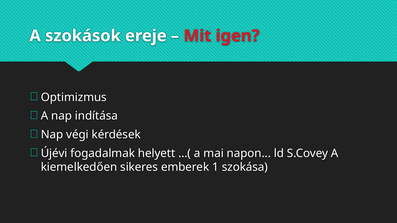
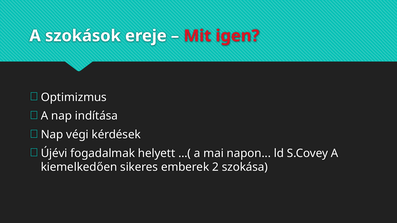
1: 1 -> 2 (216, 167)
